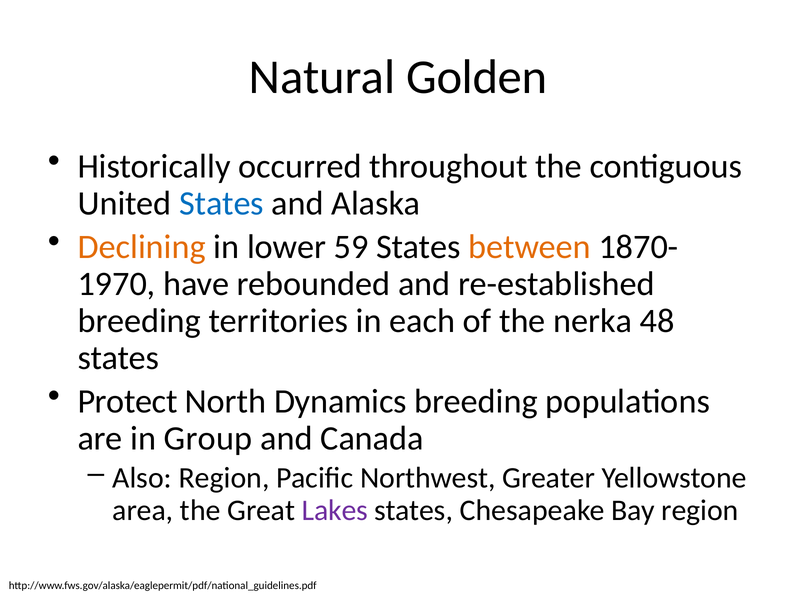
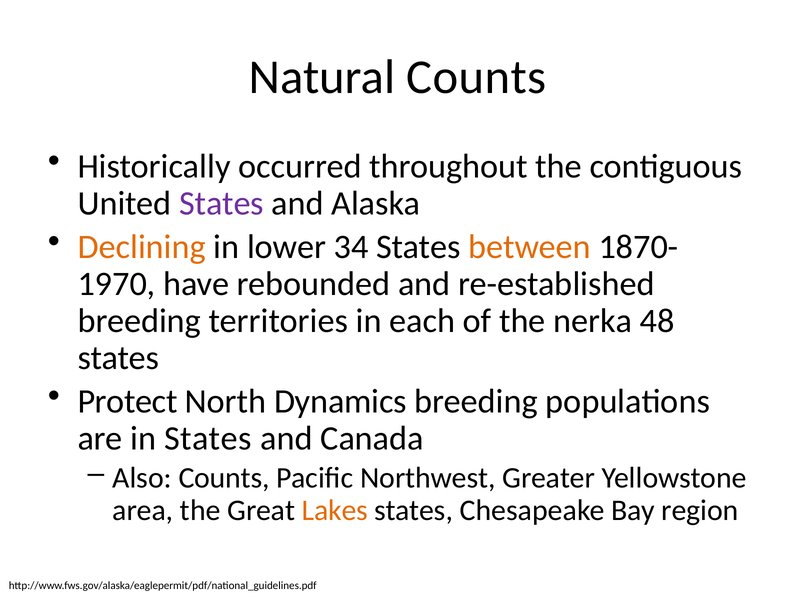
Natural Golden: Golden -> Counts (476, 77)
States colour: blue -> purple (221, 203)
59: 59 -> 34 (351, 247)
in Group: Group -> States (208, 438)
Also Region: Region -> Counts (224, 478)
Lakes colour: purple -> orange (335, 510)
